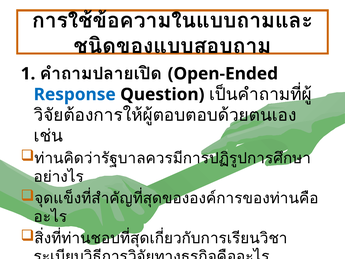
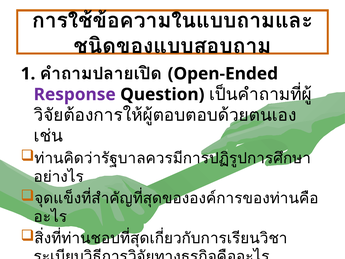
Response colour: blue -> purple (75, 94)
